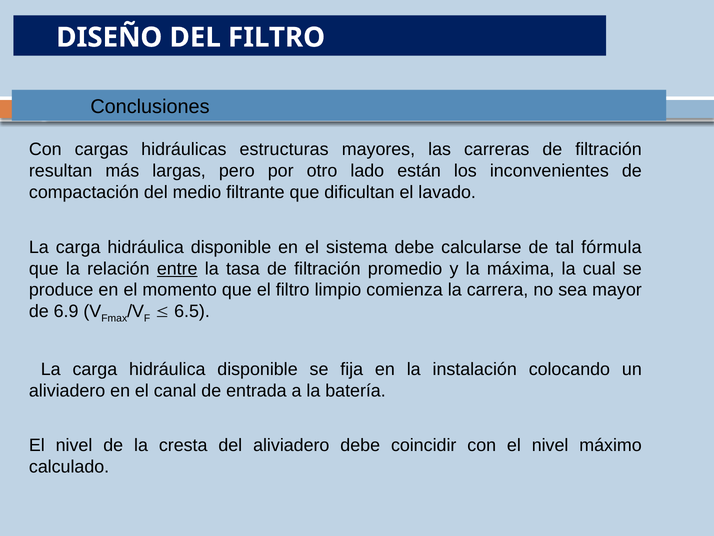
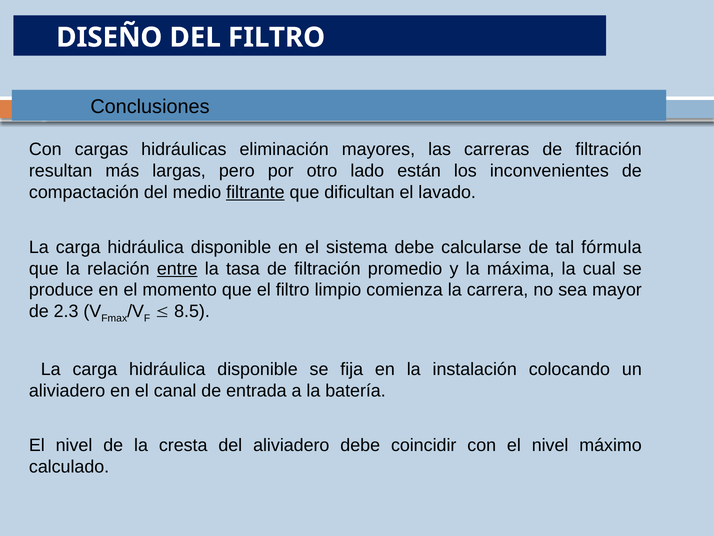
estructuras: estructuras -> eliminación (284, 149)
filtrante underline: none -> present (255, 192)
6.9: 6.9 -> 2.3 (66, 311)
6.5: 6.5 -> 8.5 (192, 311)
